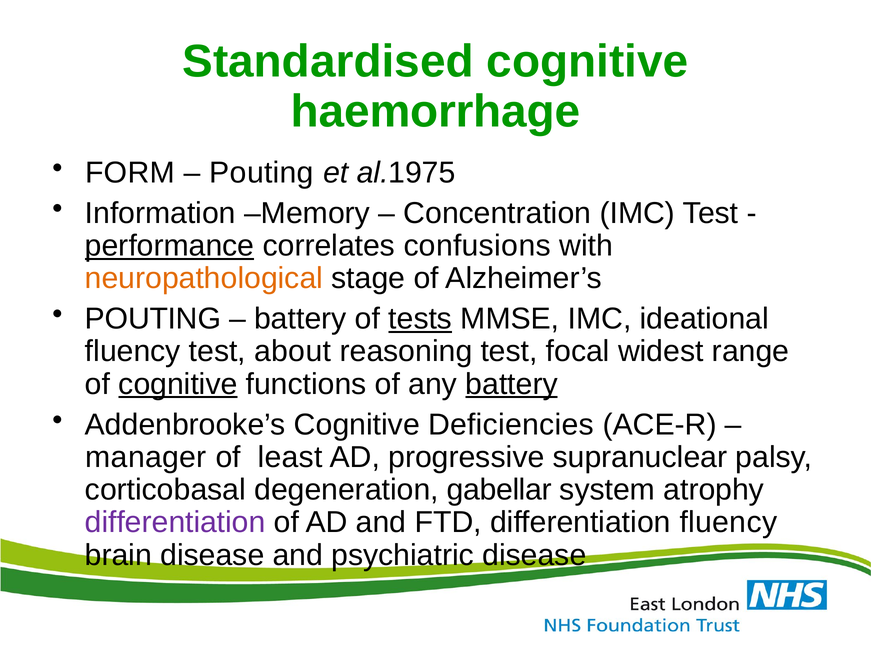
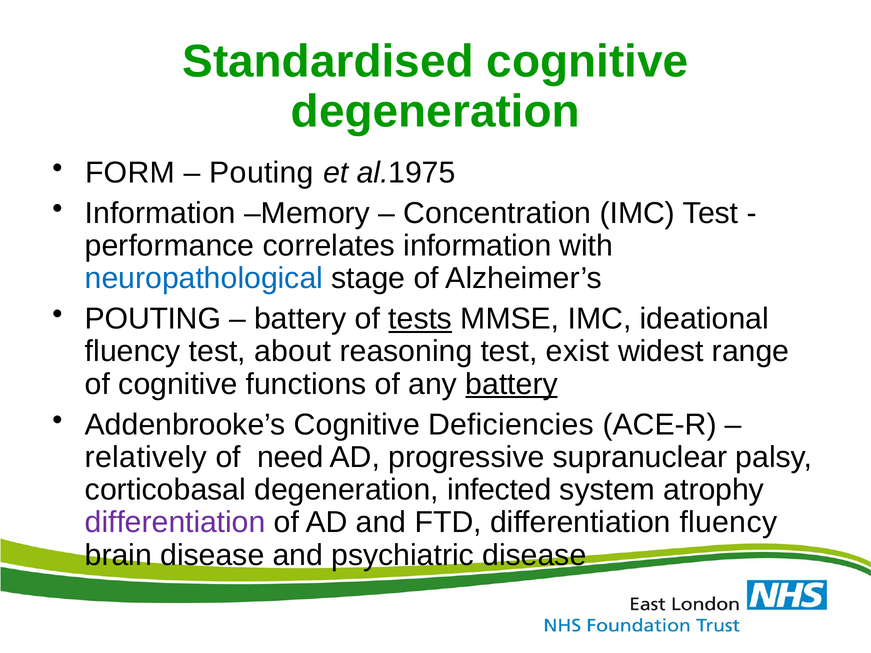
haemorrhage: haemorrhage -> degeneration (435, 111)
performance underline: present -> none (170, 246)
correlates confusions: confusions -> information (477, 246)
neuropathological colour: orange -> blue (204, 279)
focal: focal -> exist (578, 352)
cognitive underline: present -> none (178, 384)
manager: manager -> relatively (146, 457)
least: least -> need (290, 457)
gabellar: gabellar -> infected (499, 490)
